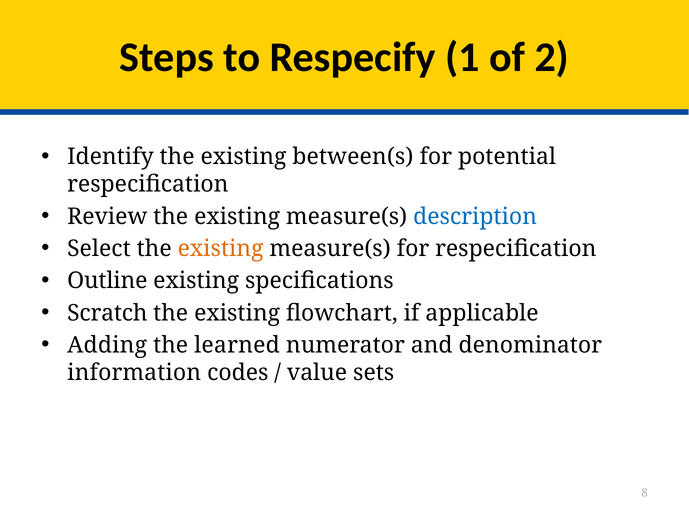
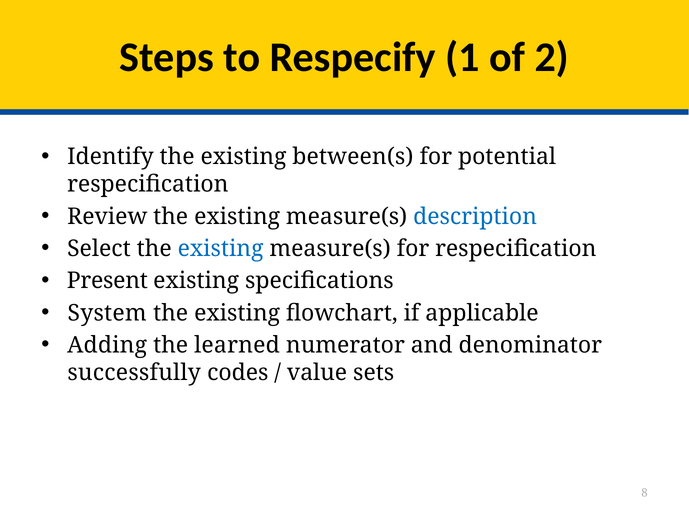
existing colour: orange -> blue (221, 248)
Outline: Outline -> Present (107, 281)
Scratch: Scratch -> System (107, 313)
information: information -> successfully (134, 372)
